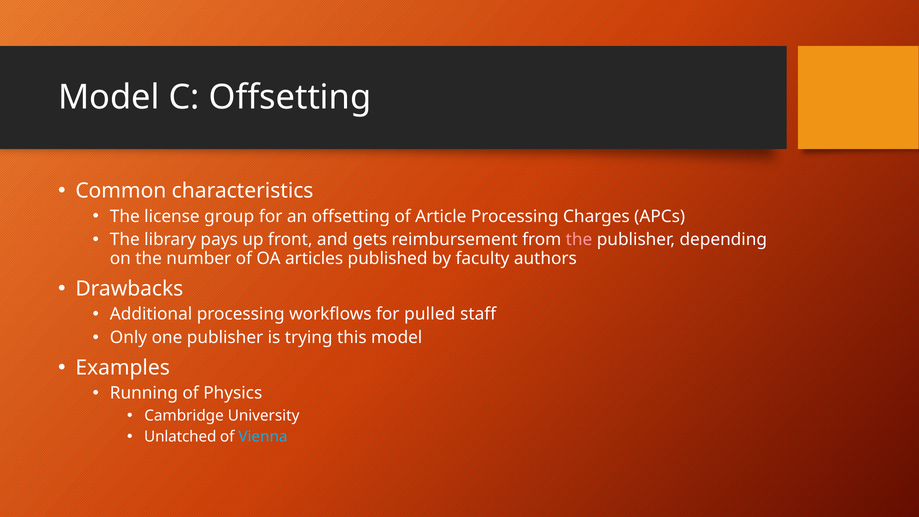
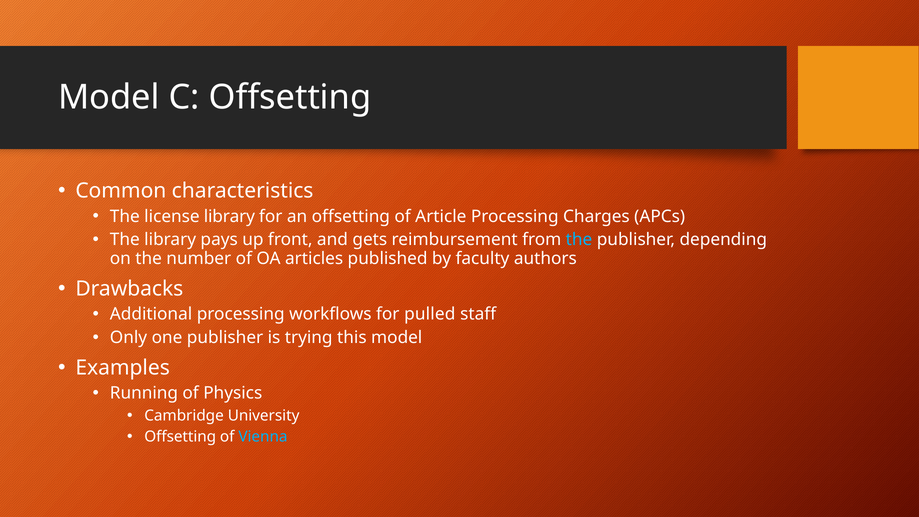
license group: group -> library (229, 216)
the colour: pink -> light blue (579, 240)
Unlatched: Unlatched -> Offsetting (180, 437)
